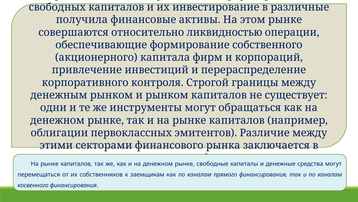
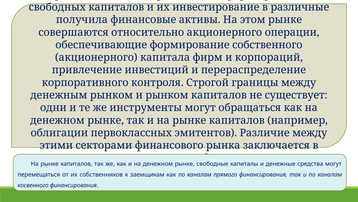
относительно ликвидностью: ликвидностью -> акционерного (224, 32)
